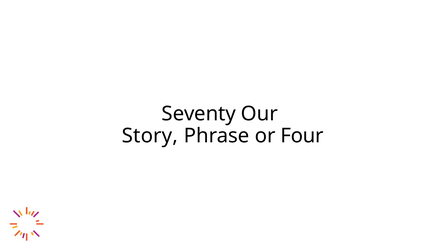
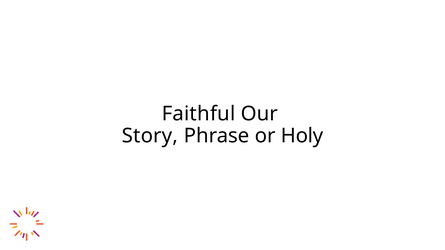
Seventy: Seventy -> Faithful (199, 114)
Four: Four -> Holy (302, 136)
